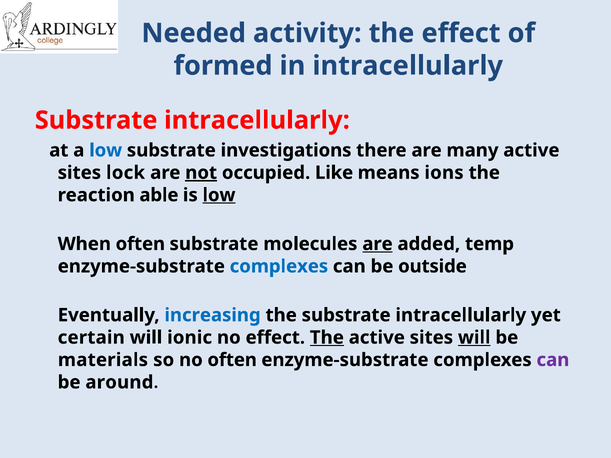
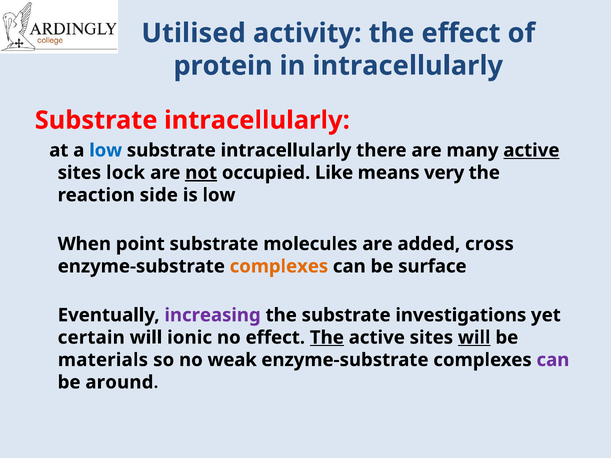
Needed: Needed -> Utilised (194, 33)
formed: formed -> protein (223, 66)
investigations: investigations -> intracellularly (286, 150)
active underline: none -> present (531, 150)
ions: ions -> very (444, 173)
able: able -> side (159, 195)
low underline: present -> none (219, 195)
When often: often -> point (140, 244)
are underline: present -> none (378, 244)
temp: temp -> cross (489, 244)
complexes colour: blue -> orange (279, 266)
outside: outside -> surface (432, 266)
increasing colour: blue -> purple (213, 315)
the substrate intracellularly: intracellularly -> investigations (461, 315)
no often: often -> weak (232, 360)
